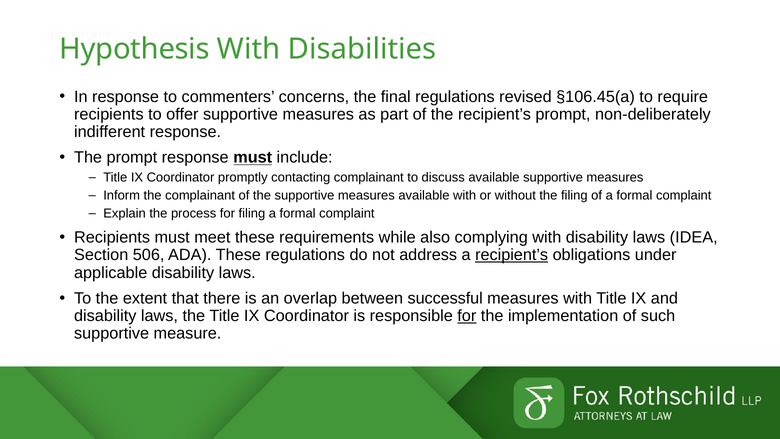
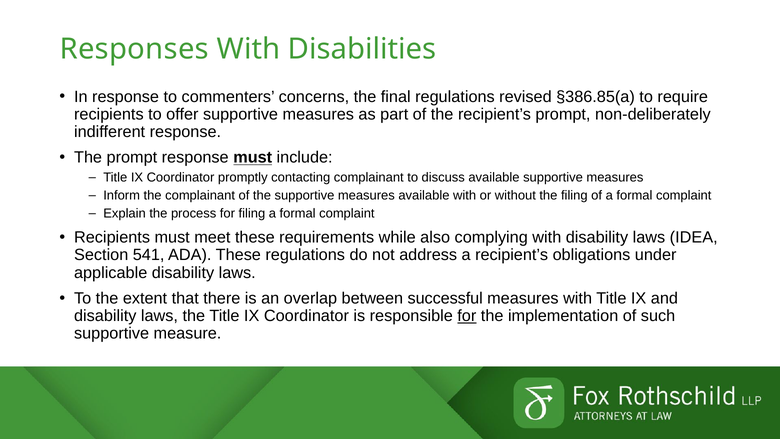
Hypothesis: Hypothesis -> Responses (134, 49)
§106.45(a: §106.45(a -> §386.85(a (595, 97)
506: 506 -> 541 (149, 255)
recipient’s underline: present -> none (512, 255)
